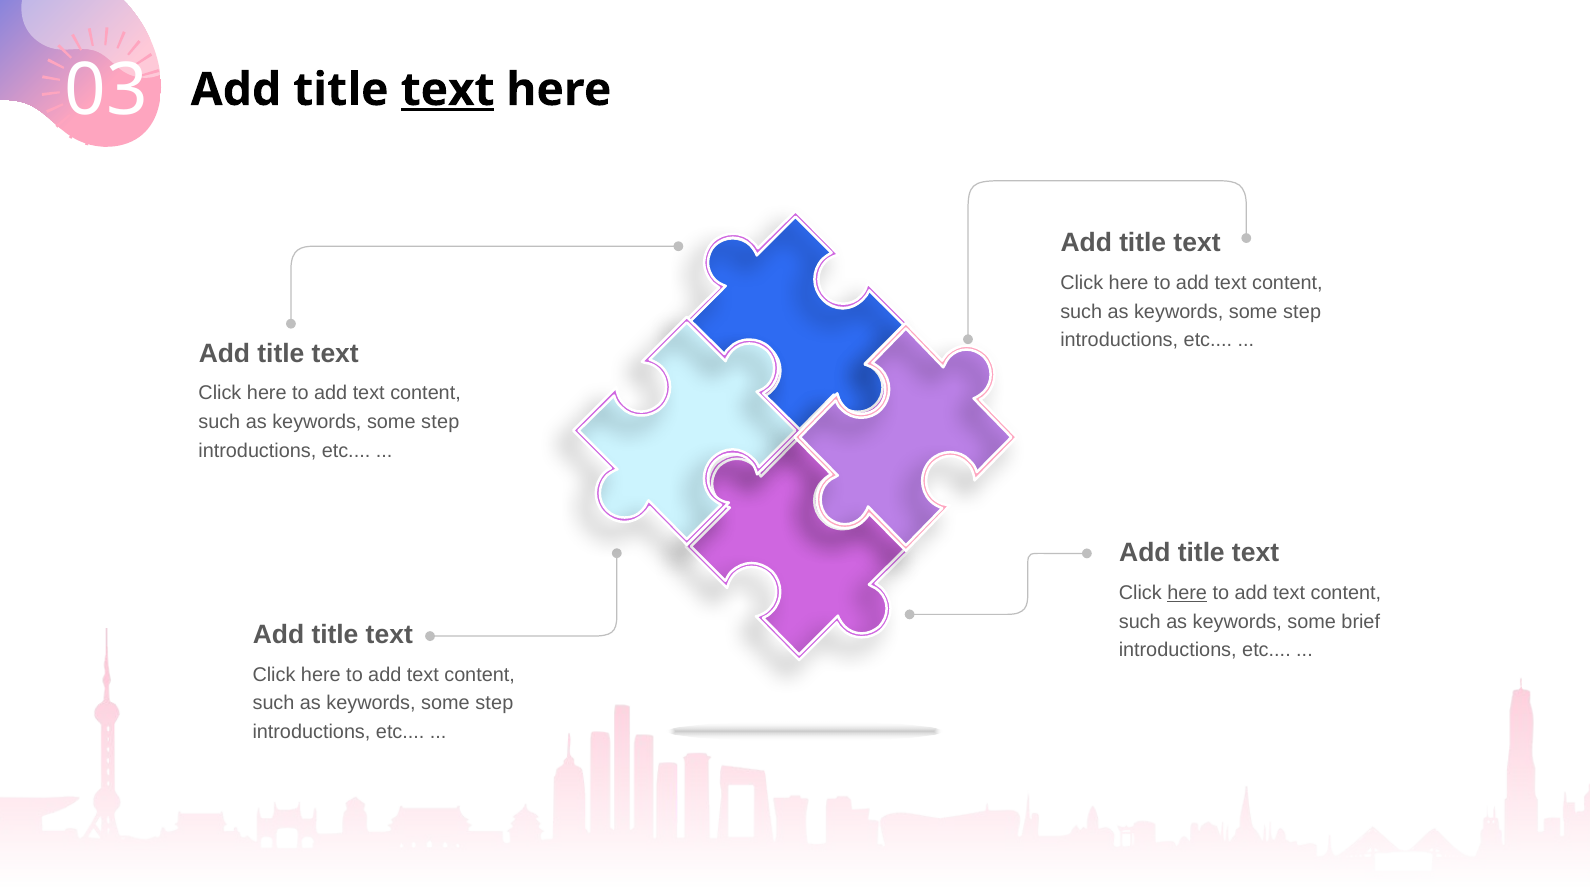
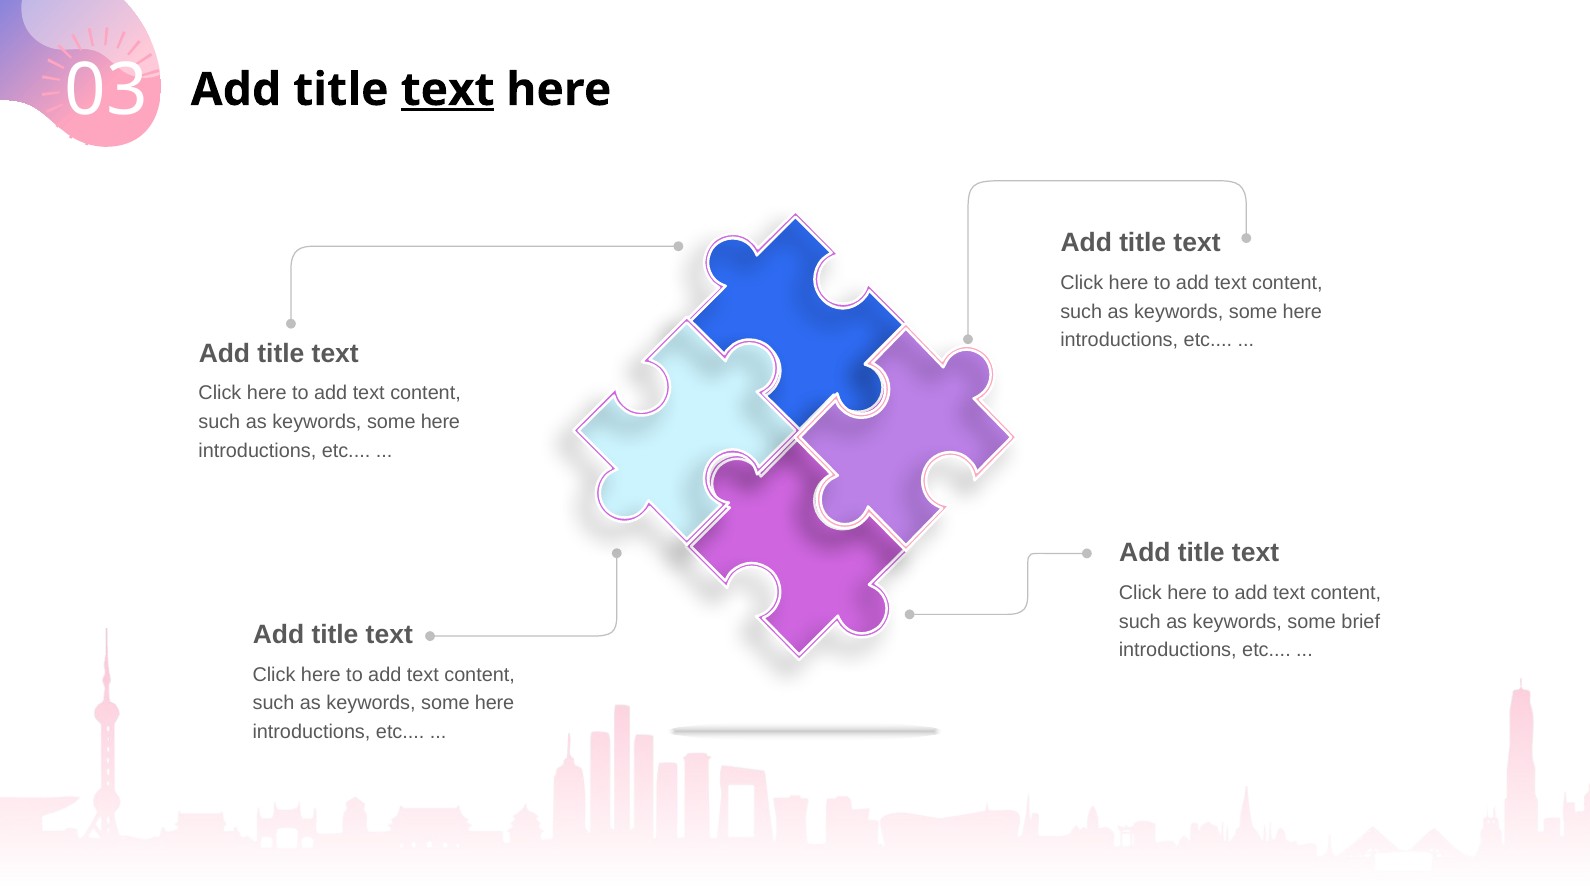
step: step -> here (1302, 311)
step: step -> here (440, 422)
here underline: present -> none (1187, 593)
step: step -> here (495, 703)
